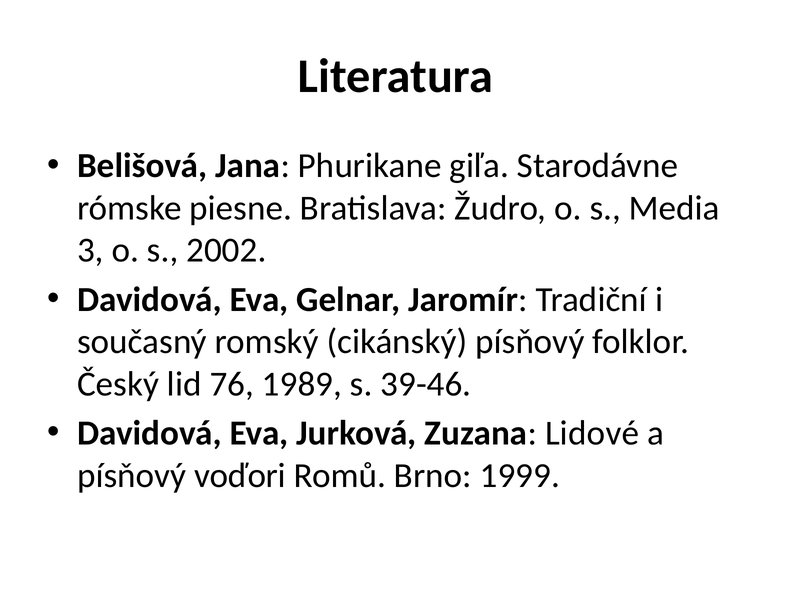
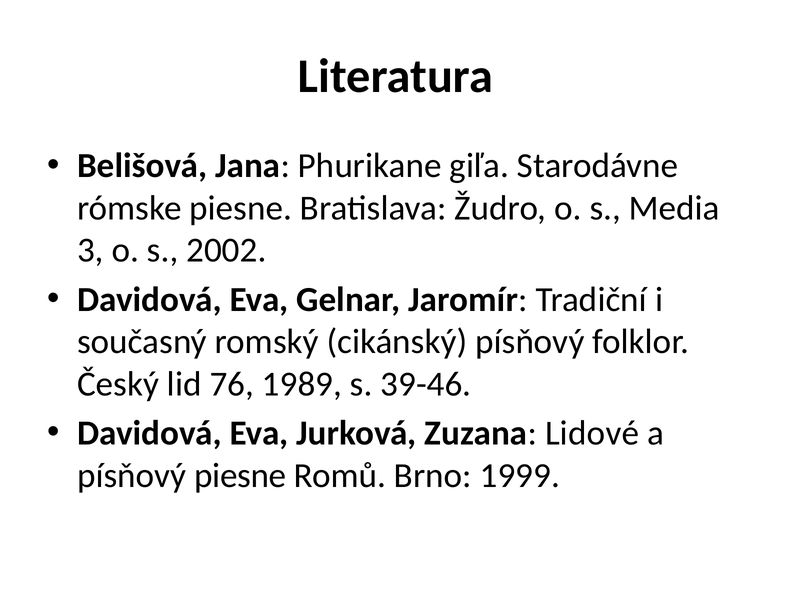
písňový voďori: voďori -> piesne (240, 476)
